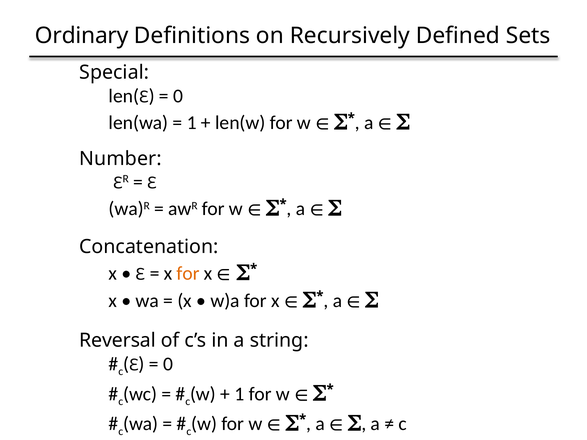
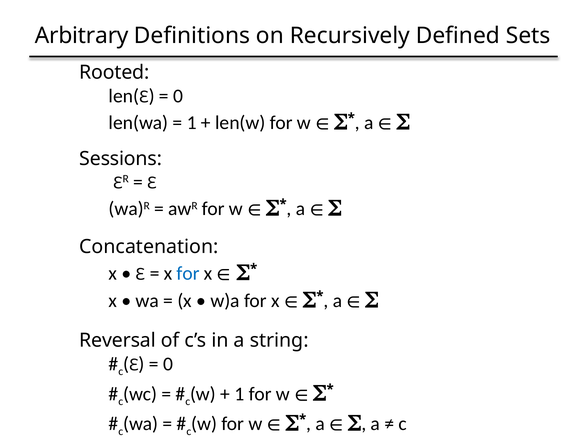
Ordinary: Ordinary -> Arbitrary (82, 36)
Special: Special -> Rooted (114, 73)
Number: Number -> Sessions (121, 159)
for colour: orange -> blue (188, 273)
